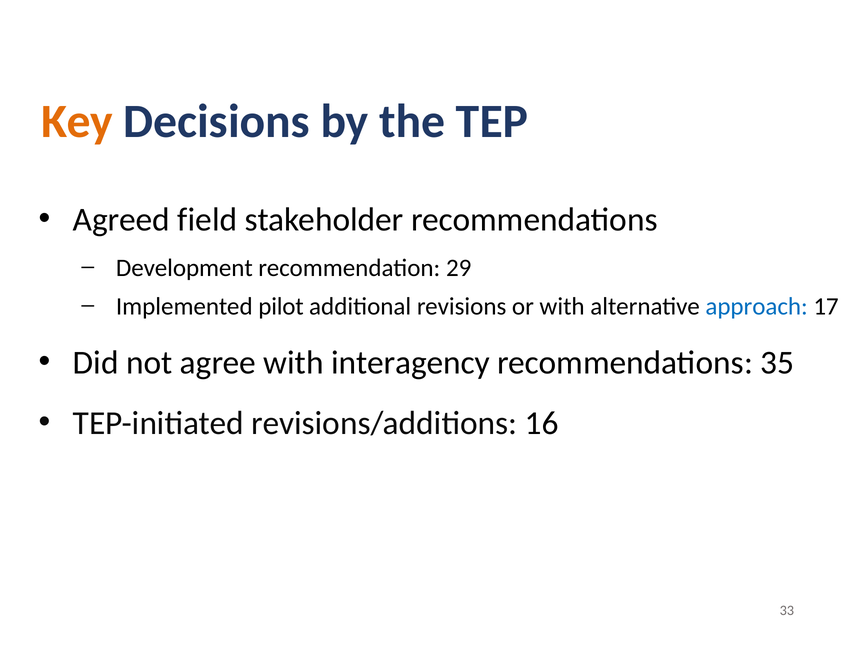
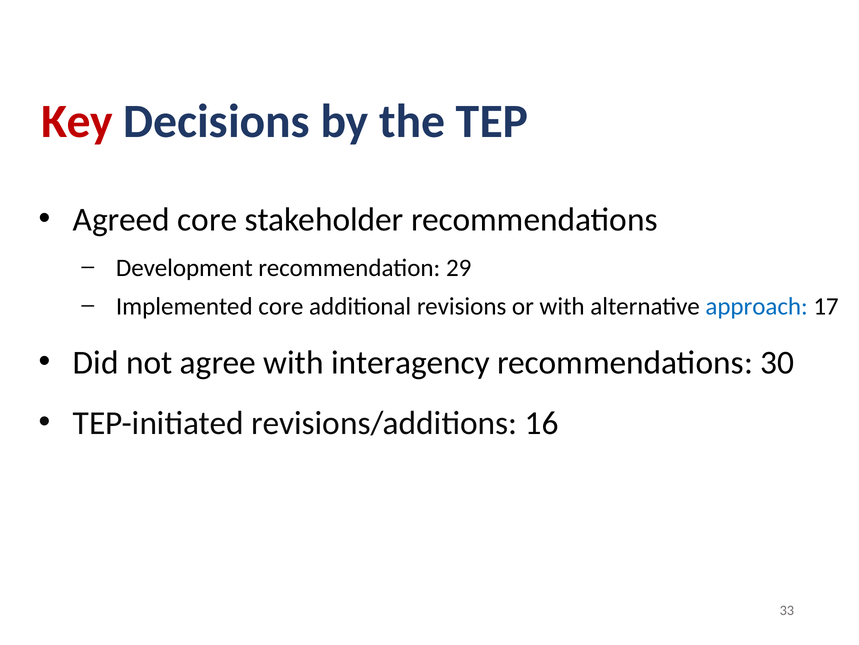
Key colour: orange -> red (77, 121)
Agreed field: field -> core (207, 219)
Implemented pilot: pilot -> core (281, 306)
35: 35 -> 30 (777, 362)
